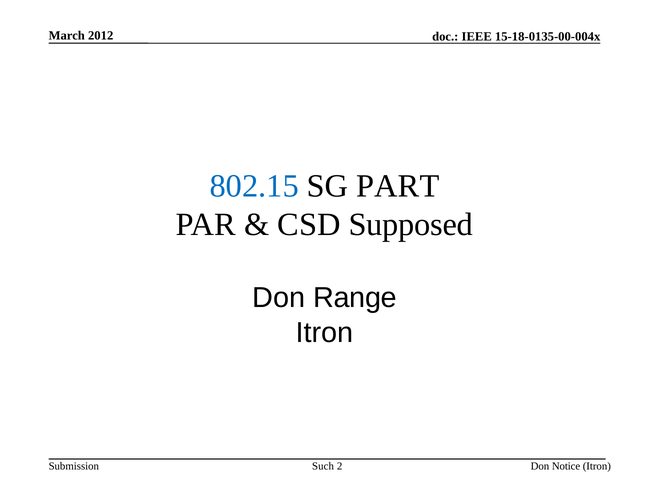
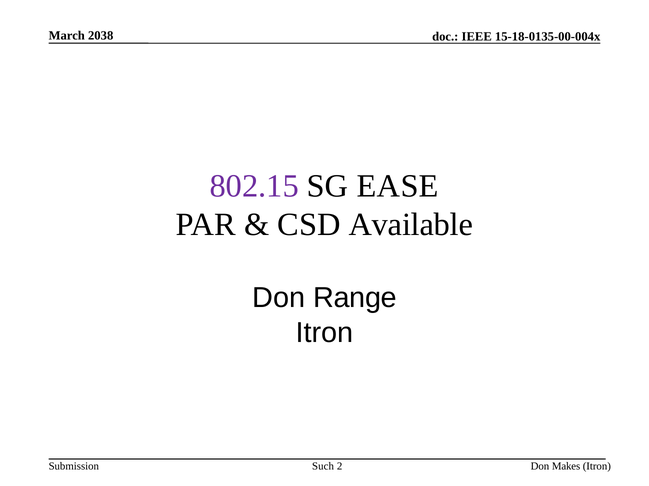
2012: 2012 -> 2038 (101, 35)
802.15 colour: blue -> purple (254, 186)
PART: PART -> EASE (398, 186)
Supposed: Supposed -> Available (411, 225)
Notice: Notice -> Makes (566, 467)
